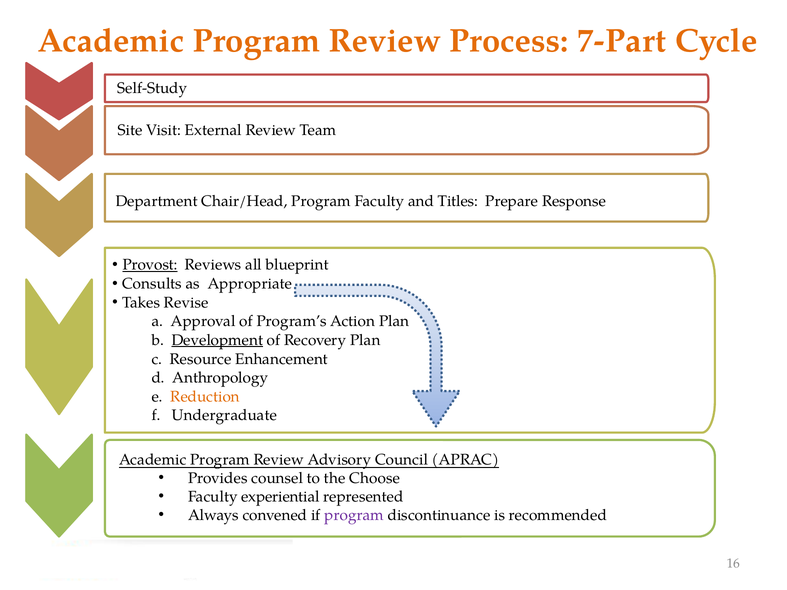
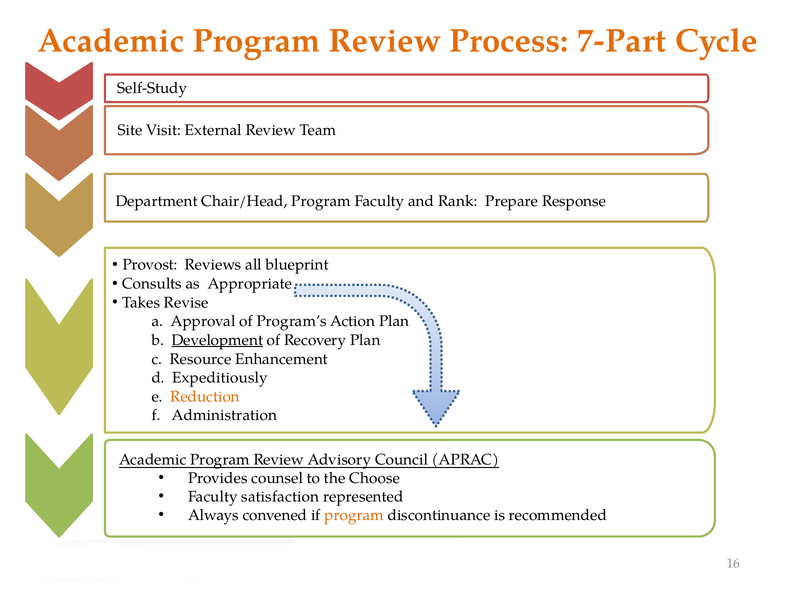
Titles: Titles -> Rank (458, 201)
Provost underline: present -> none (150, 265)
Anthropology: Anthropology -> Expeditiously (220, 378)
Undergraduate: Undergraduate -> Administration (225, 416)
experiential: experiential -> satisfaction (280, 497)
program colour: purple -> orange (354, 515)
